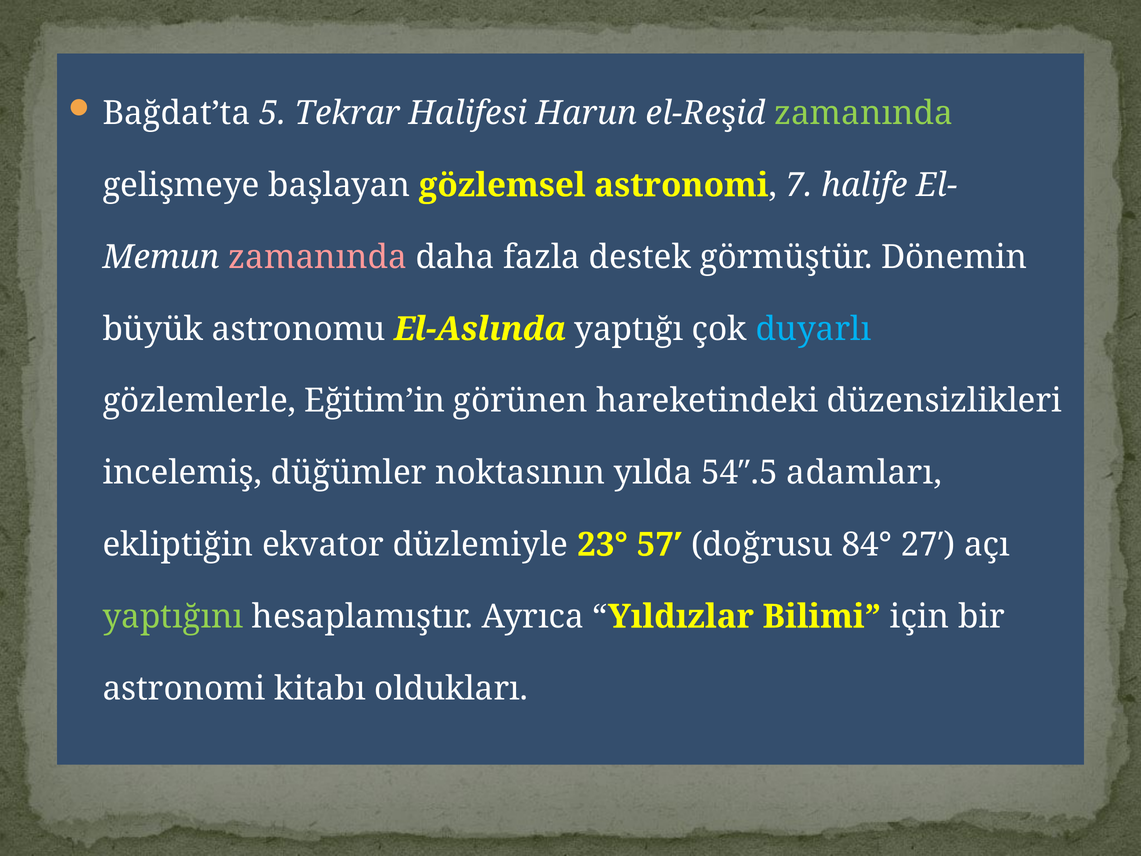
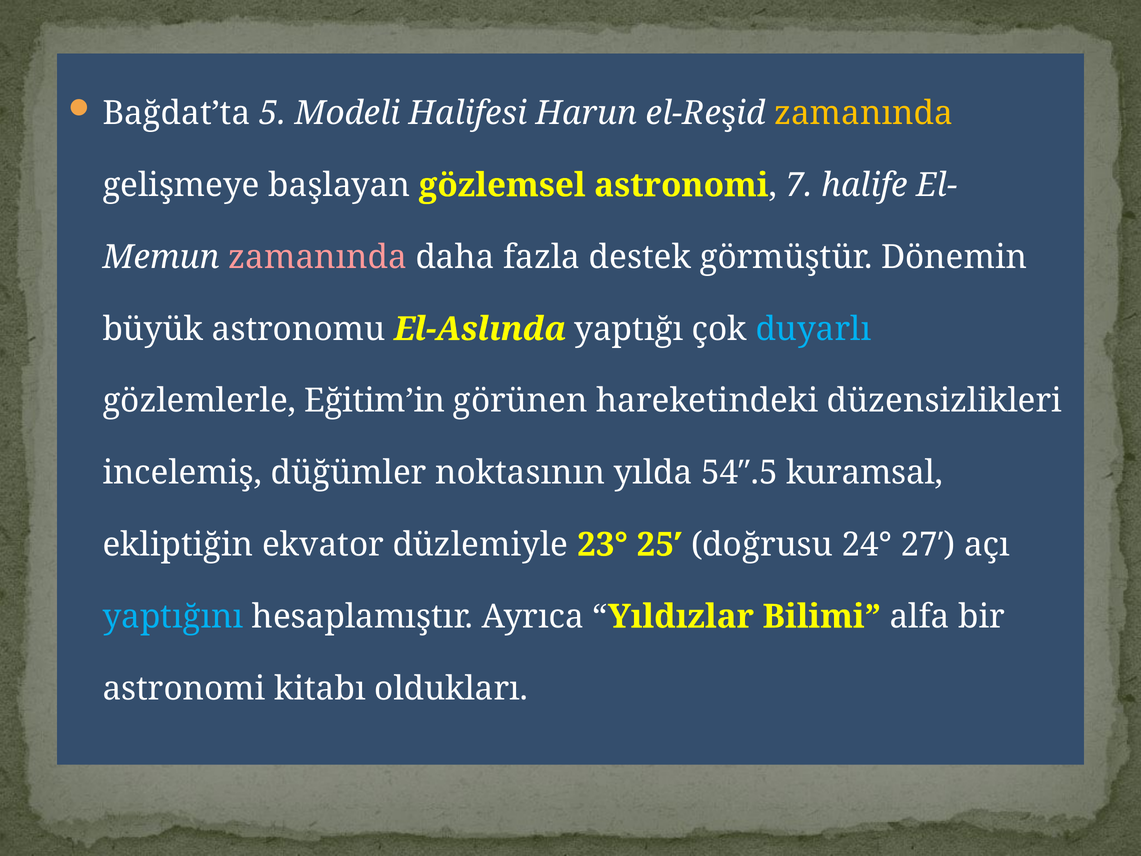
Tekrar: Tekrar -> Modeli (348, 113)
zamanında colour: light green -> yellow (863, 113)
adamları: adamları -> kuramsal (865, 473)
57′: 57′ -> 25′ (659, 545)
84°: 84° -> 24° (867, 545)
yaptığını colour: light green -> light blue (173, 616)
için: için -> alfa (920, 616)
